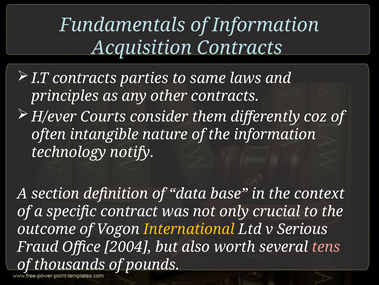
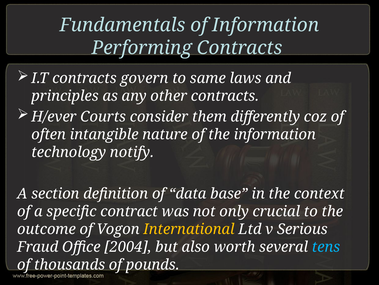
Acquisition: Acquisition -> Performing (142, 48)
parties: parties -> govern (144, 78)
tens colour: pink -> light blue (326, 246)
